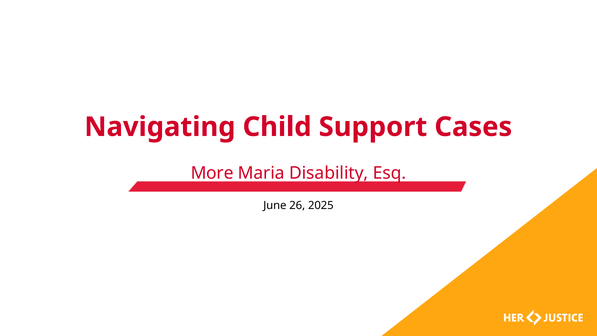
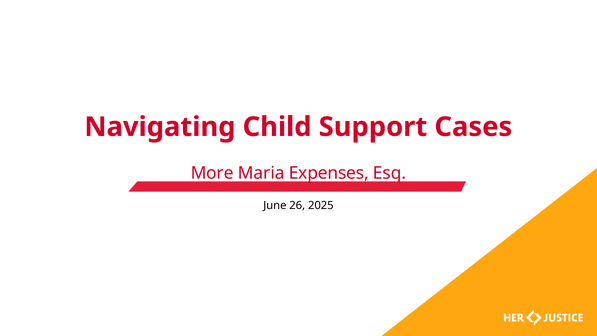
Disability: Disability -> Expenses (329, 173)
